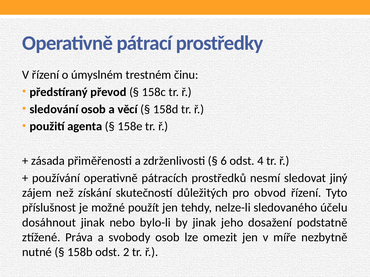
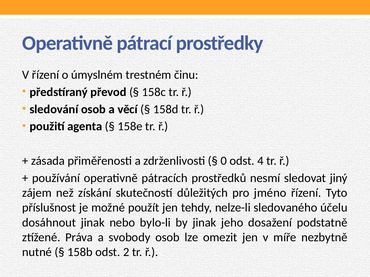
6: 6 -> 0 (224, 161)
obvod: obvod -> jméno (270, 193)
